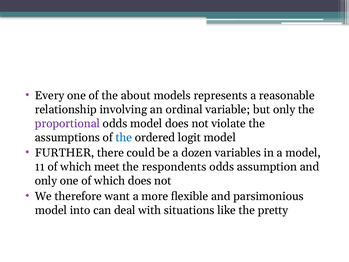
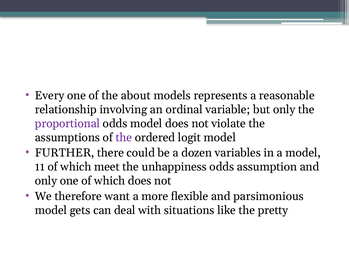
the colour: blue -> purple (124, 137)
respondents: respondents -> unhappiness (174, 167)
into: into -> gets (80, 210)
